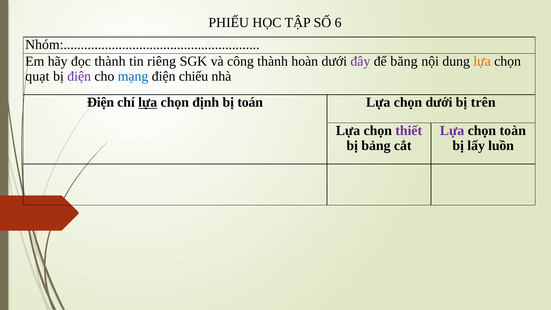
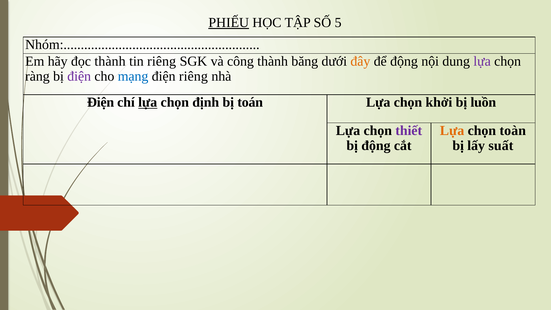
PHIẾU underline: none -> present (229, 23)
6: 6 -> 5 (338, 23)
hoàn: hoàn -> băng (305, 61)
đây colour: purple -> orange (360, 61)
để băng: băng -> động (404, 61)
lựa colour: orange -> purple (482, 61)
quạt: quạt -> ràng (37, 76)
điện chiếu: chiếu -> riêng (193, 76)
chọn dưới: dưới -> khởi (439, 102)
trên: trên -> luồn (483, 102)
Lựa colour: purple -> orange (452, 130)
bị bảng: bảng -> động (376, 146)
luồn: luồn -> suất (501, 146)
